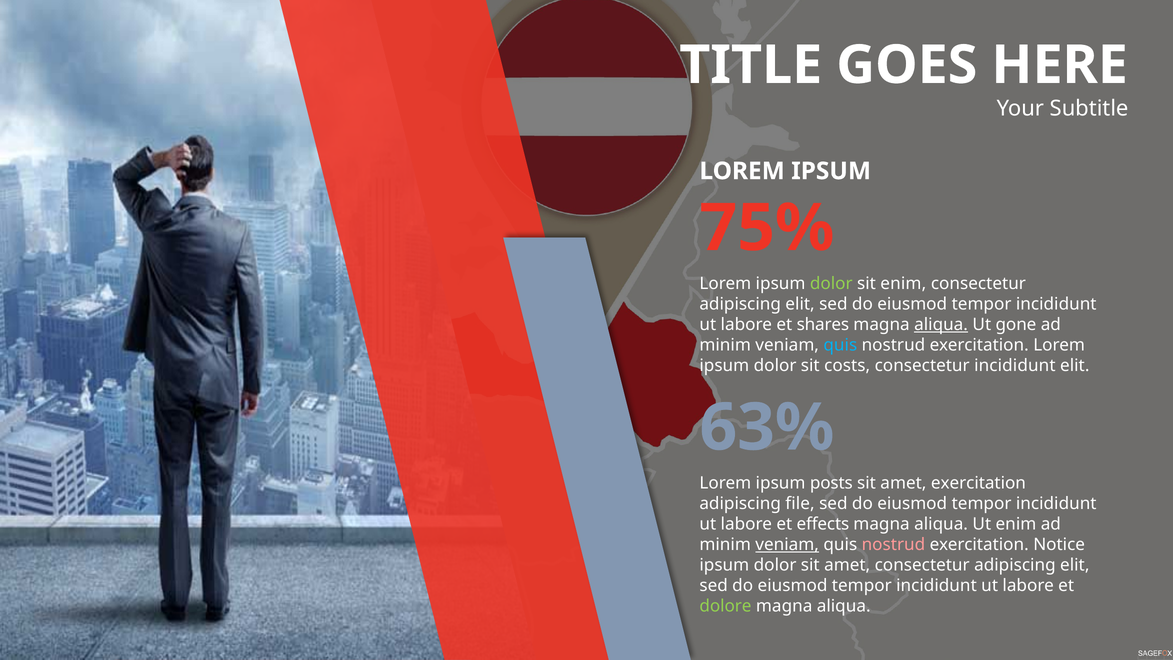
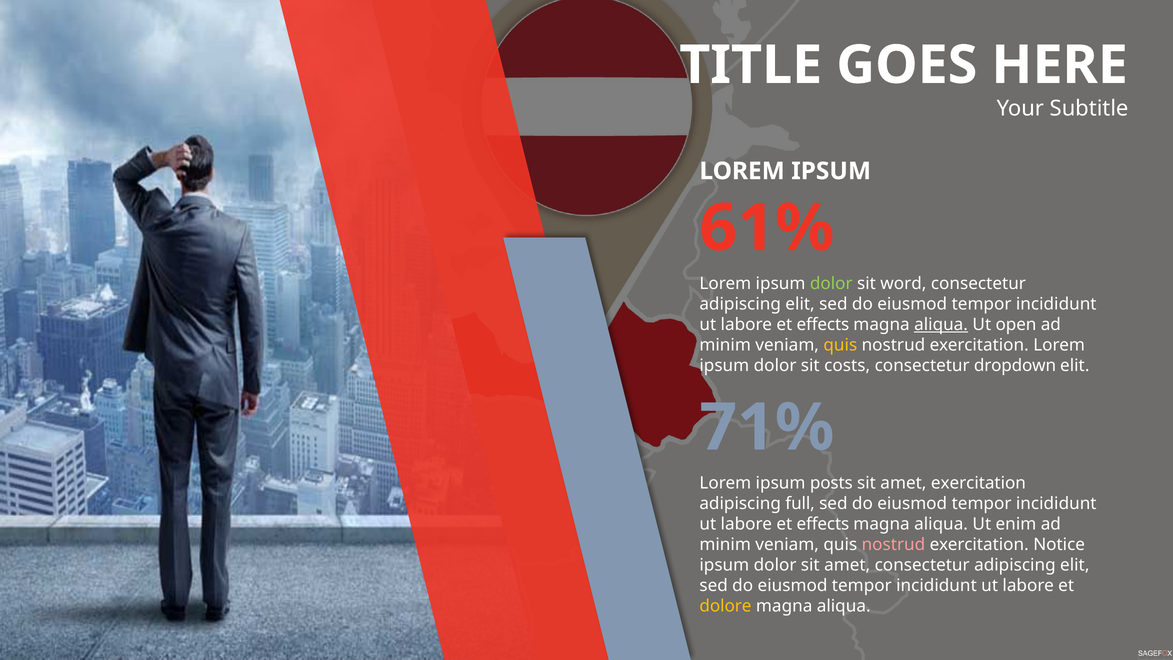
75%: 75% -> 61% (767, 228)
sit enim: enim -> word (903, 283)
shares: shares -> effects (823, 325)
gone: gone -> open (1016, 325)
quis colour: light blue -> yellow (840, 345)
consectetur incididunt: incididunt -> dropdown (1015, 366)
63%: 63% -> 71% (767, 428)
file: file -> full (800, 503)
veniam underline: present -> none (787, 545)
dolore colour: light green -> yellow (725, 606)
